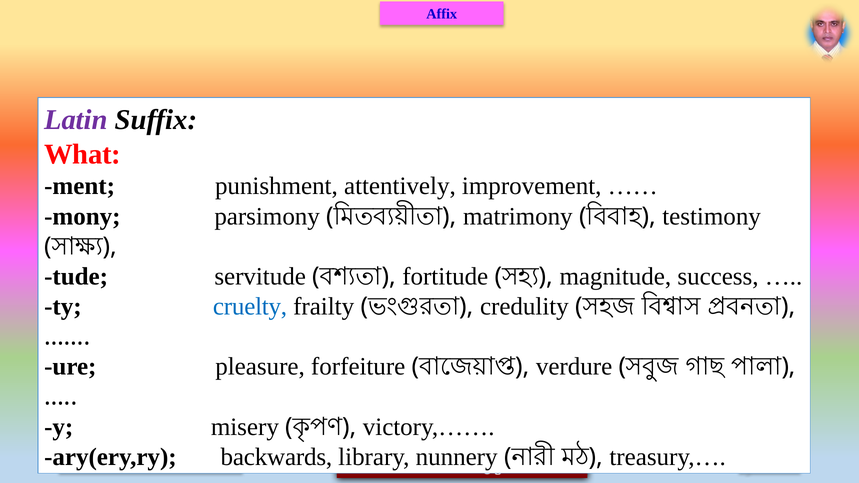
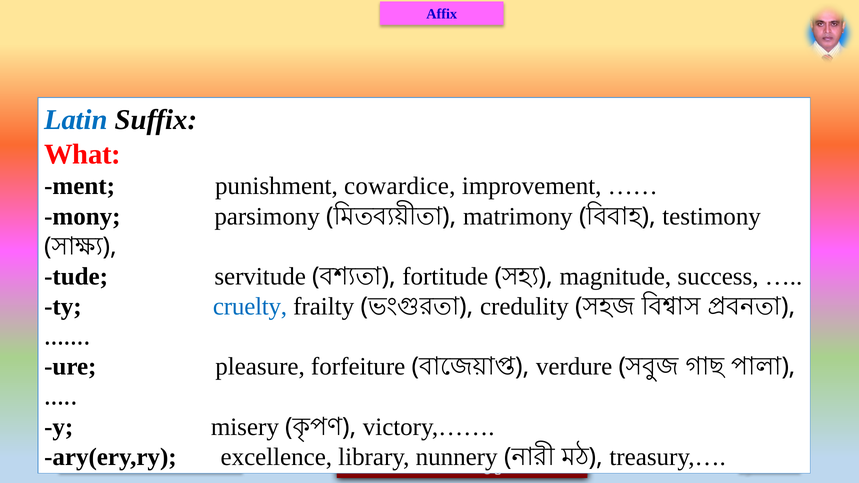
Latin colour: purple -> blue (76, 120)
attentively: attentively -> cowardice (400, 186)
backwards: backwards -> excellence (276, 457)
